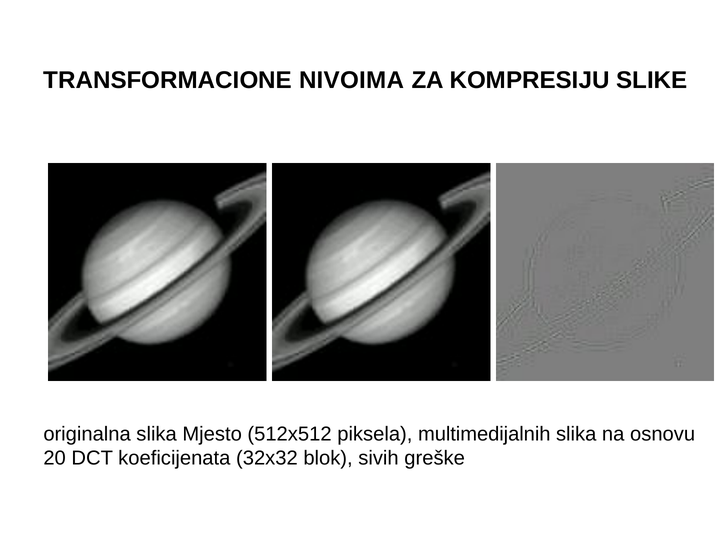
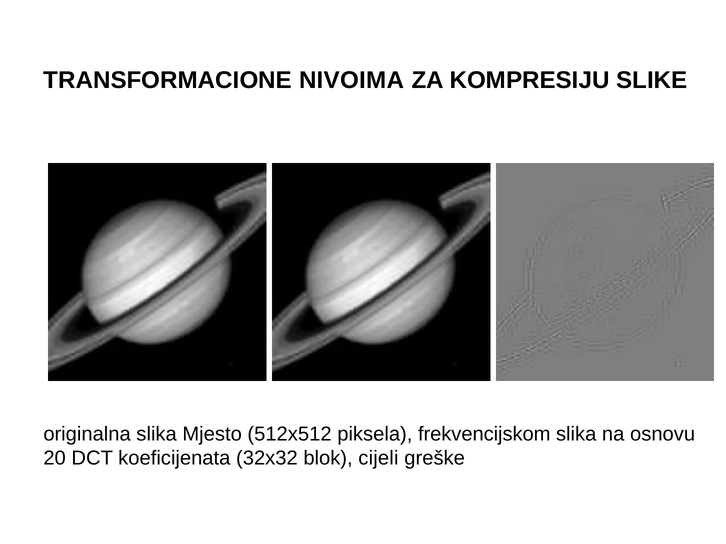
multimedijalnih: multimedijalnih -> frekvencijskom (484, 435)
sivih: sivih -> cijeli (378, 459)
